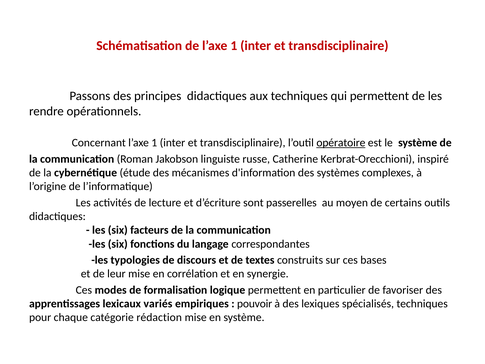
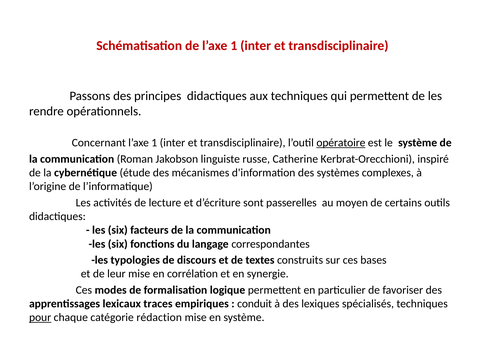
variés: variés -> traces (158, 304)
pouvoir: pouvoir -> conduit (255, 304)
pour underline: none -> present (40, 317)
